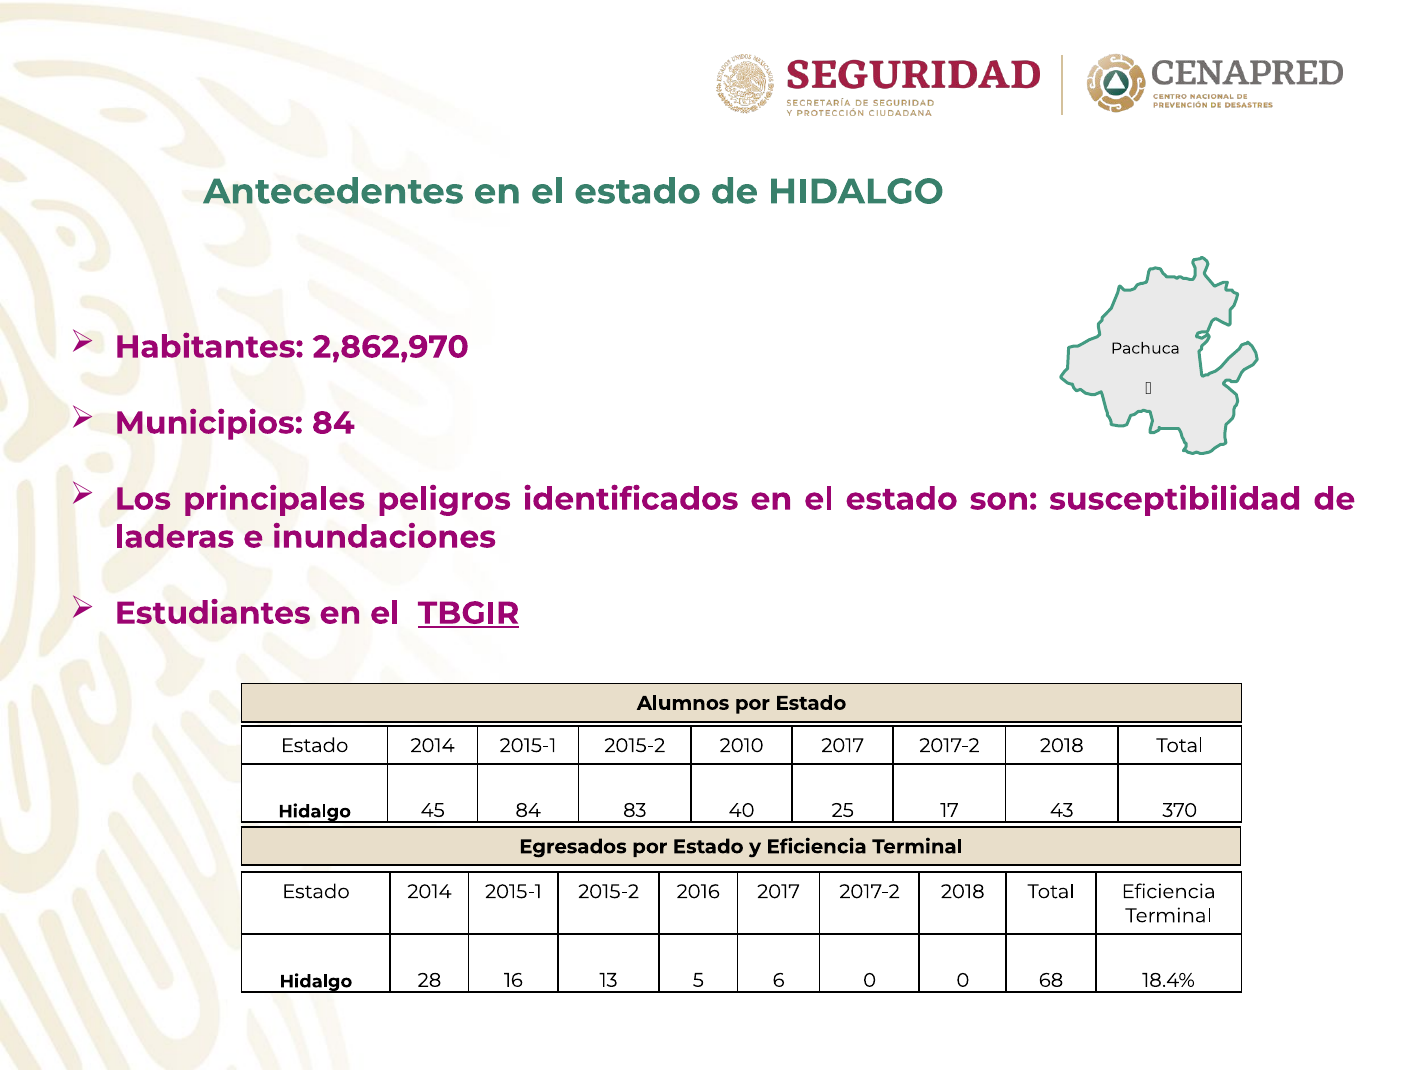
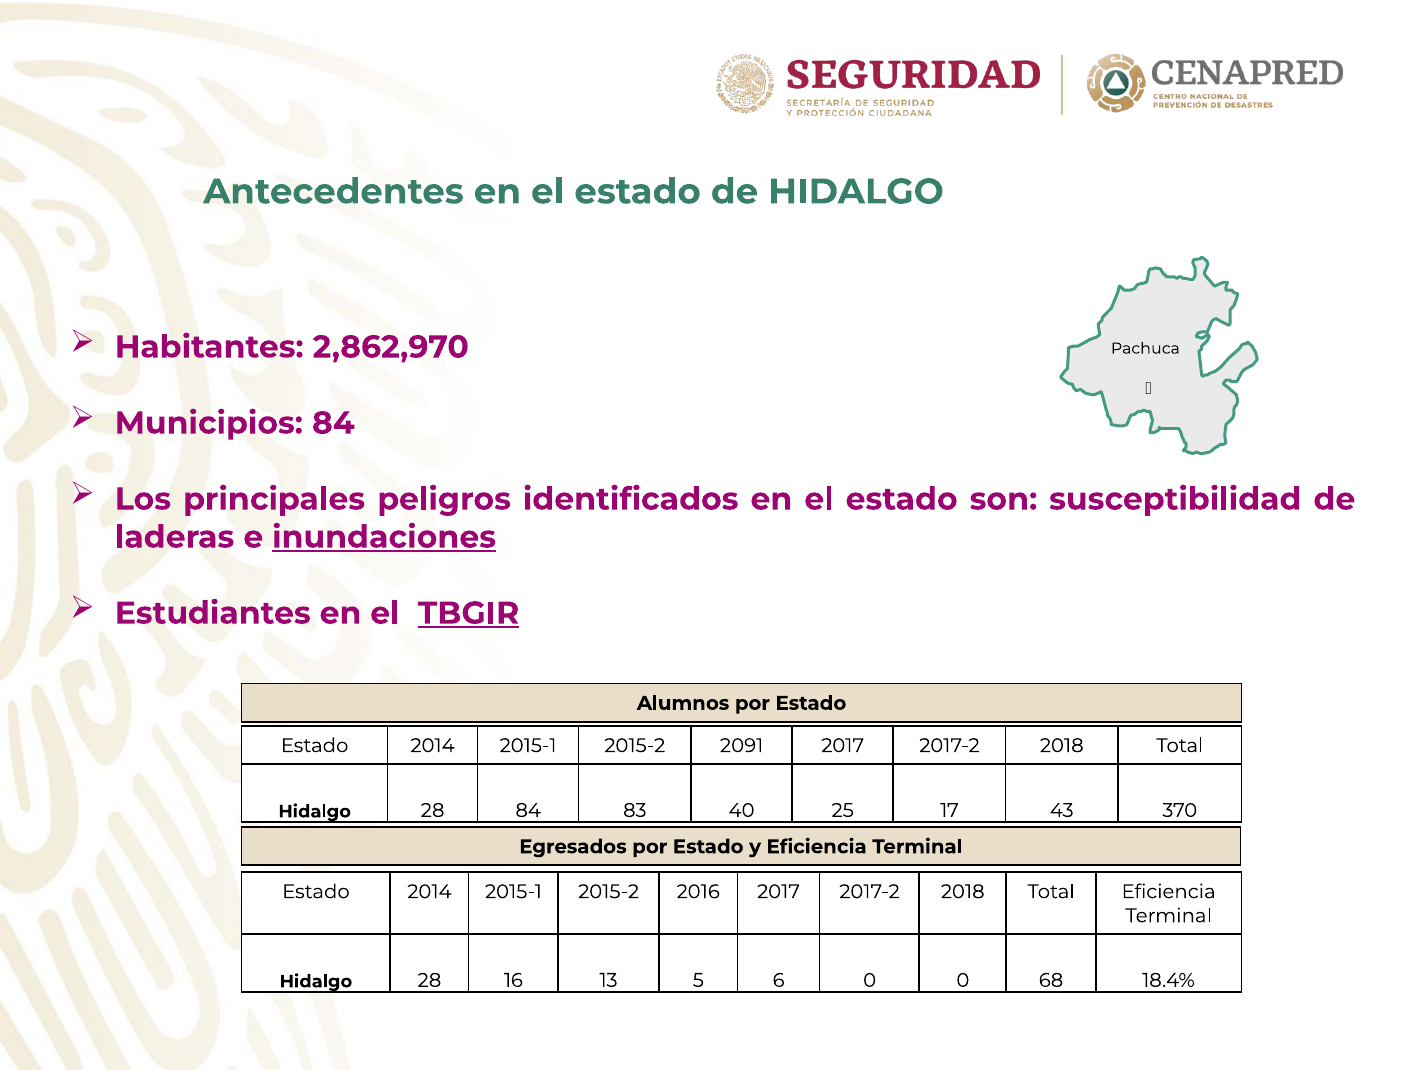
inundaciones underline: none -> present (384, 537)
2010: 2010 -> 2091 (742, 746)
45: 45 -> 28 (433, 811)
